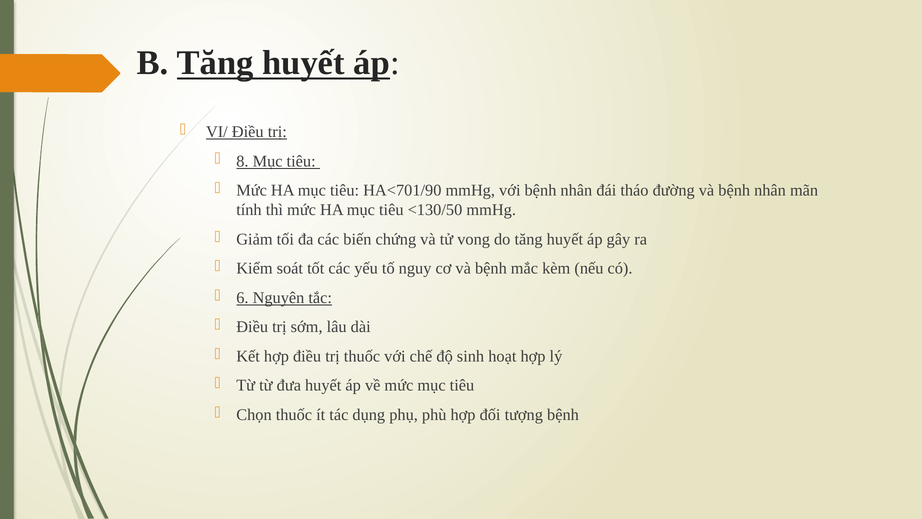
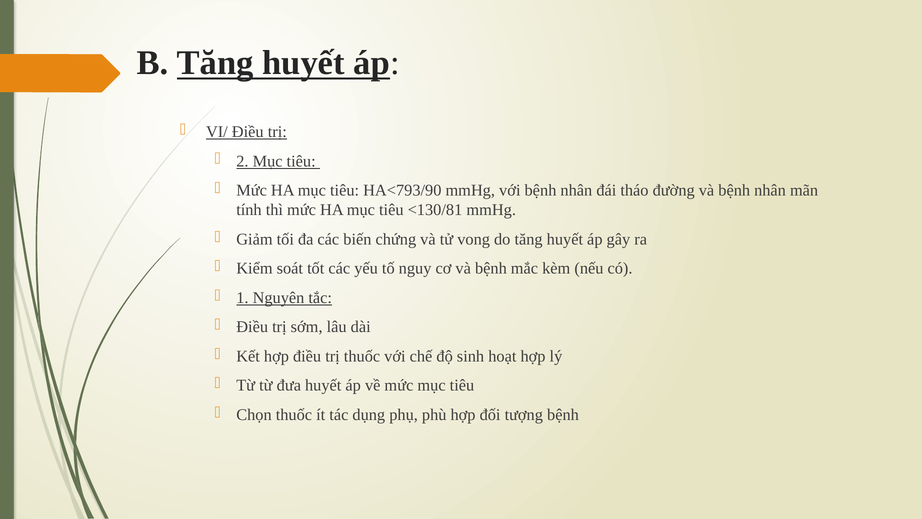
8: 8 -> 2 (242, 161)
HA<701/90: HA<701/90 -> HA<793/90 (402, 190)
<130/50: <130/50 -> <130/81 (435, 210)
6: 6 -> 1 (242, 298)
